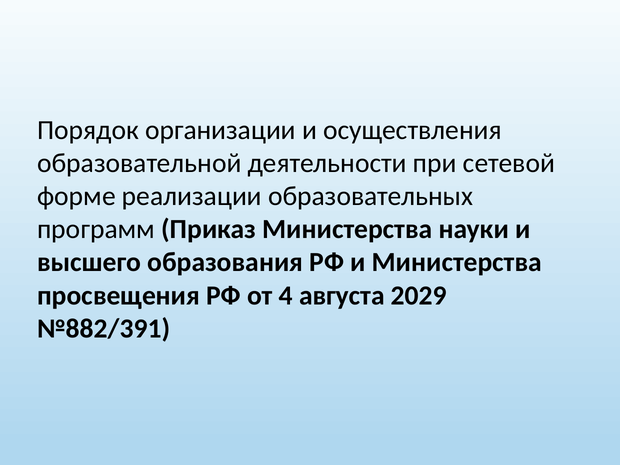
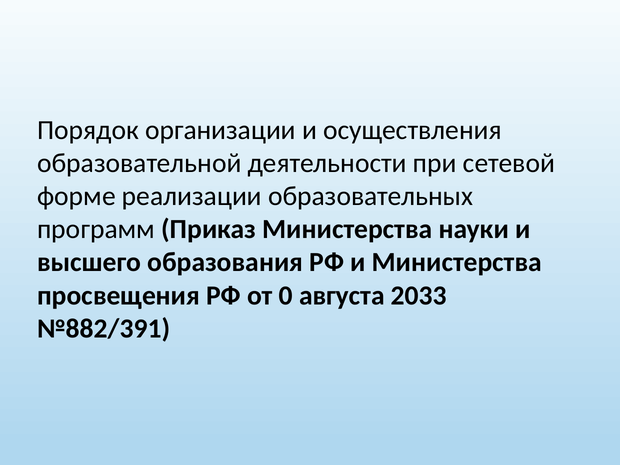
4: 4 -> 0 (286, 295)
2029: 2029 -> 2033 (419, 295)
